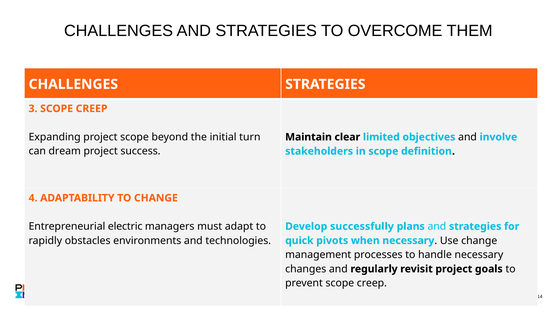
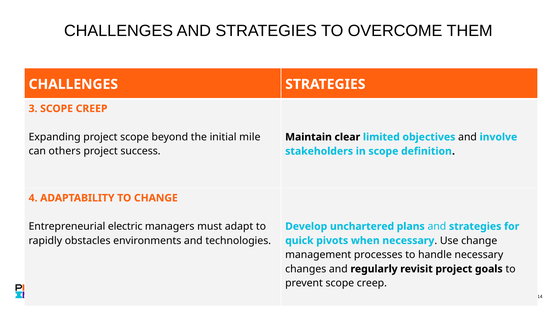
turn: turn -> mile (250, 137)
dream: dream -> others (65, 151)
successfully: successfully -> unchartered (362, 227)
